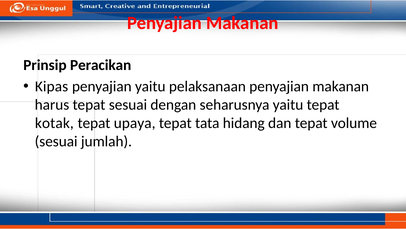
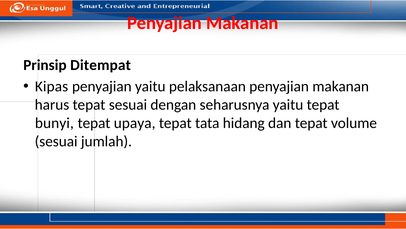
Peracikan: Peracikan -> Ditempat (101, 65)
kotak: kotak -> bunyi (54, 123)
